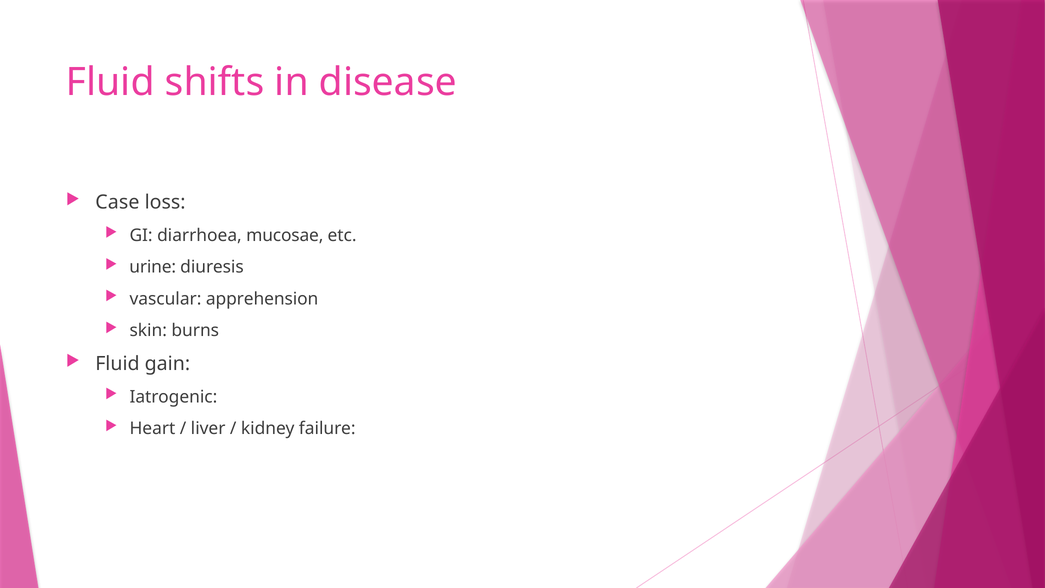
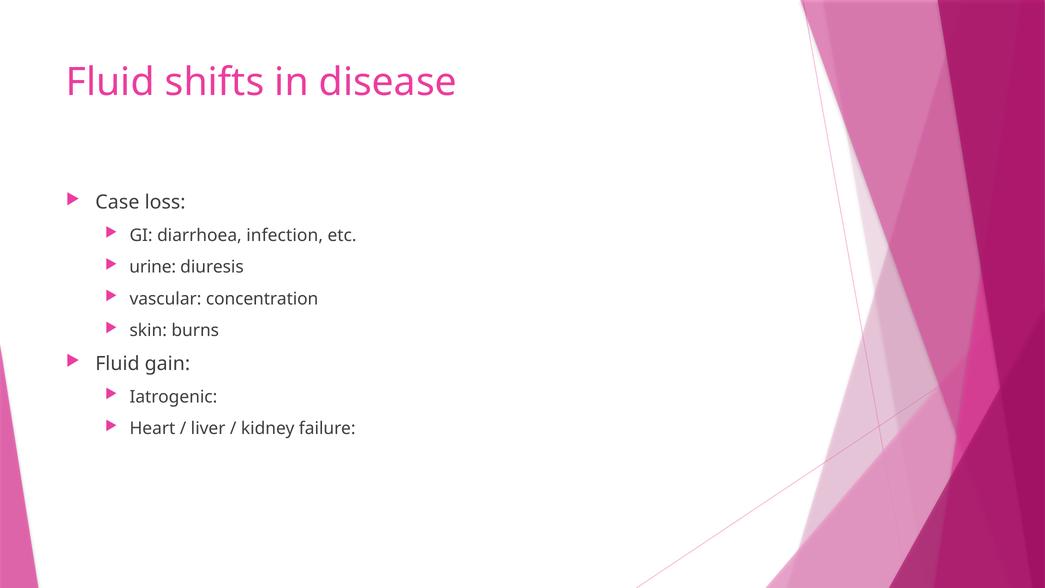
mucosae: mucosae -> infection (285, 235)
apprehension: apprehension -> concentration (262, 299)
